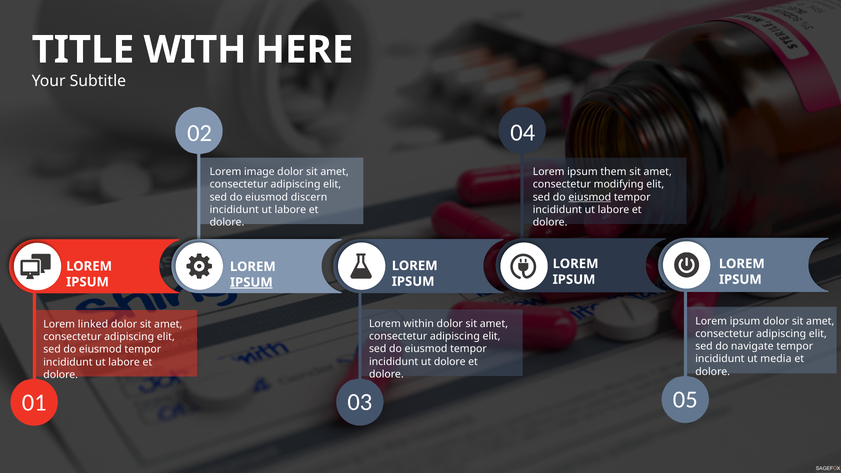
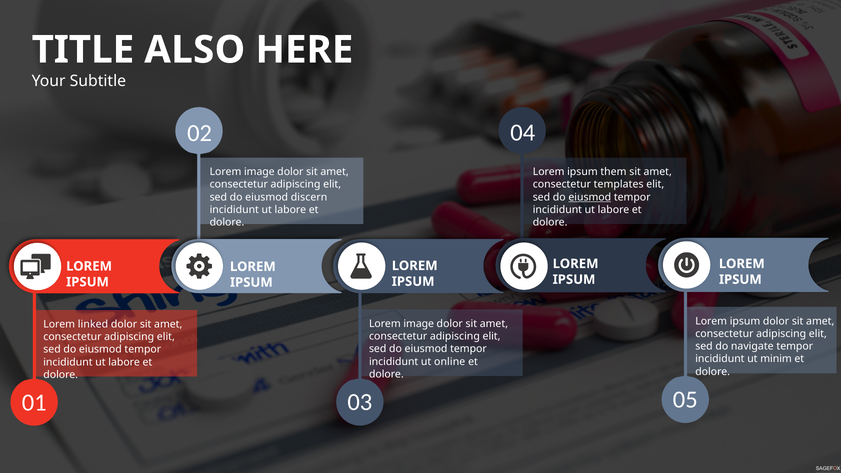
WITH: WITH -> ALSO (195, 50)
modifying: modifying -> templates (619, 185)
IPSUM underline: present -> none (251, 282)
within: within -> image (419, 324)
media: media -> minim (776, 359)
ut dolore: dolore -> online (450, 362)
